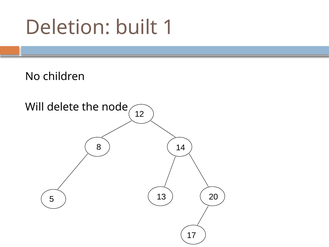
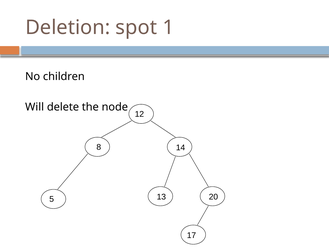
built: built -> spot (136, 27)
